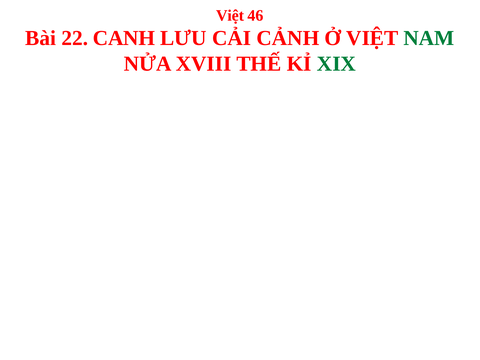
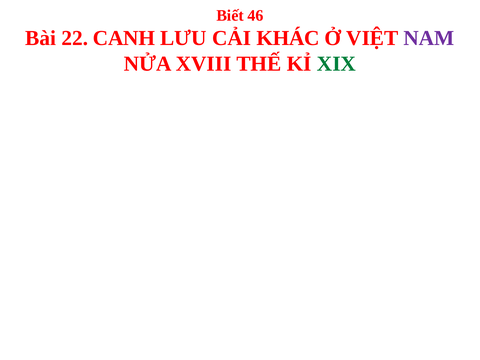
Việt: Việt -> Biết (230, 15)
CẢNH: CẢNH -> KHÁC (288, 38)
NAM colour: green -> purple (429, 38)
